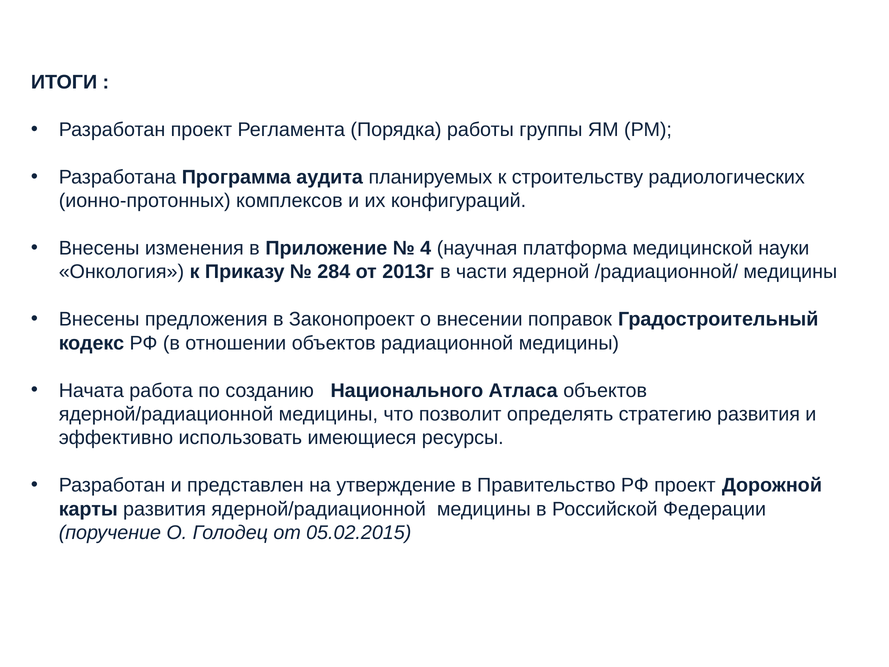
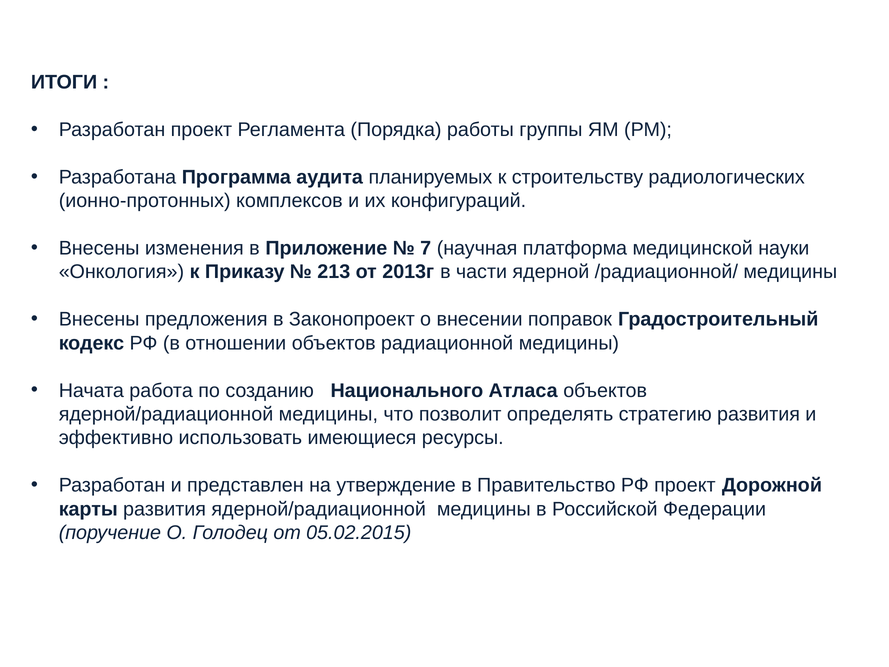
4: 4 -> 7 (426, 248)
284: 284 -> 213 (334, 272)
